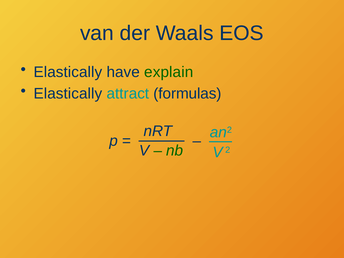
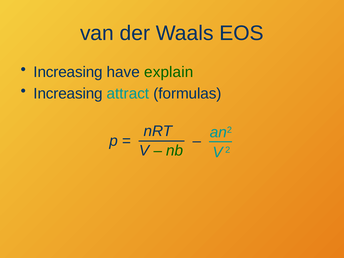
Elastically: Elastically -> Increasing (68, 72)
Elastically: Elastically -> Increasing (68, 94)
